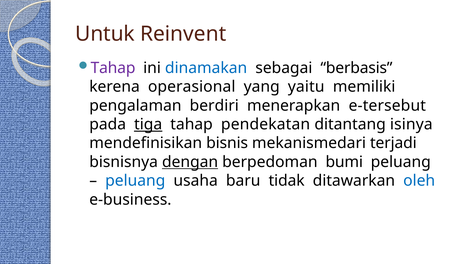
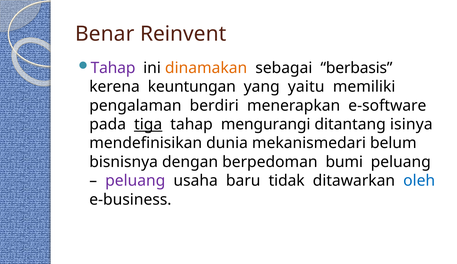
Untuk: Untuk -> Benar (105, 34)
dinamakan colour: blue -> orange (206, 68)
operasional: operasional -> keuntungan (192, 87)
e-tersebut: e-tersebut -> e-software (387, 105)
pendekatan: pendekatan -> mengurangi (266, 124)
bisnis: bisnis -> dunia (227, 143)
terjadi: terjadi -> belum (393, 143)
dengan underline: present -> none (190, 162)
peluang colour: blue -> purple (135, 180)
